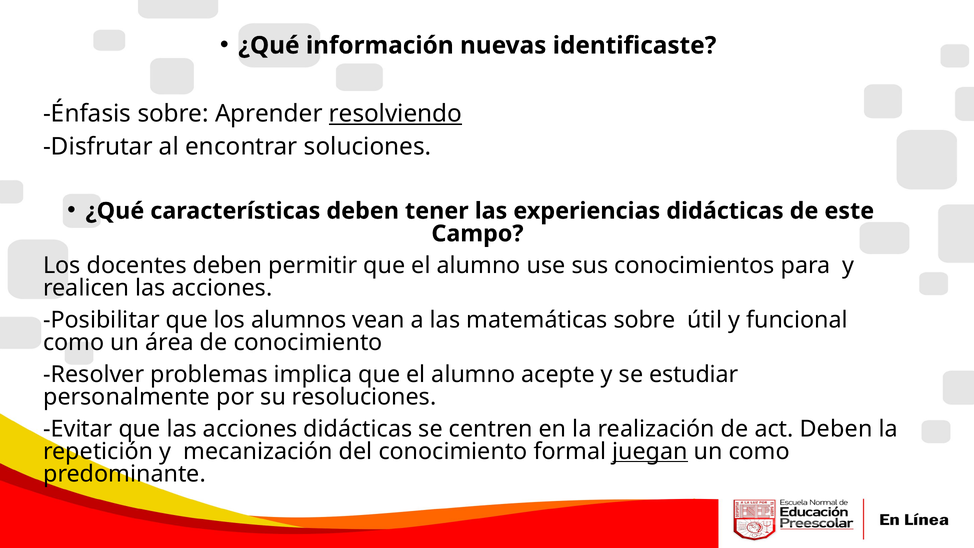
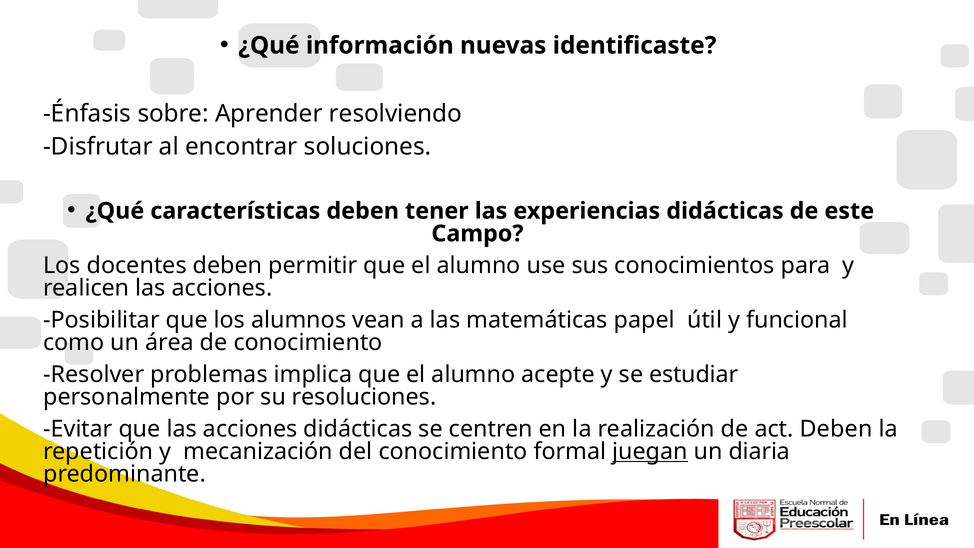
resolviendo underline: present -> none (396, 114)
matemáticas sobre: sobre -> papel (644, 320)
un como: como -> diaria (759, 451)
